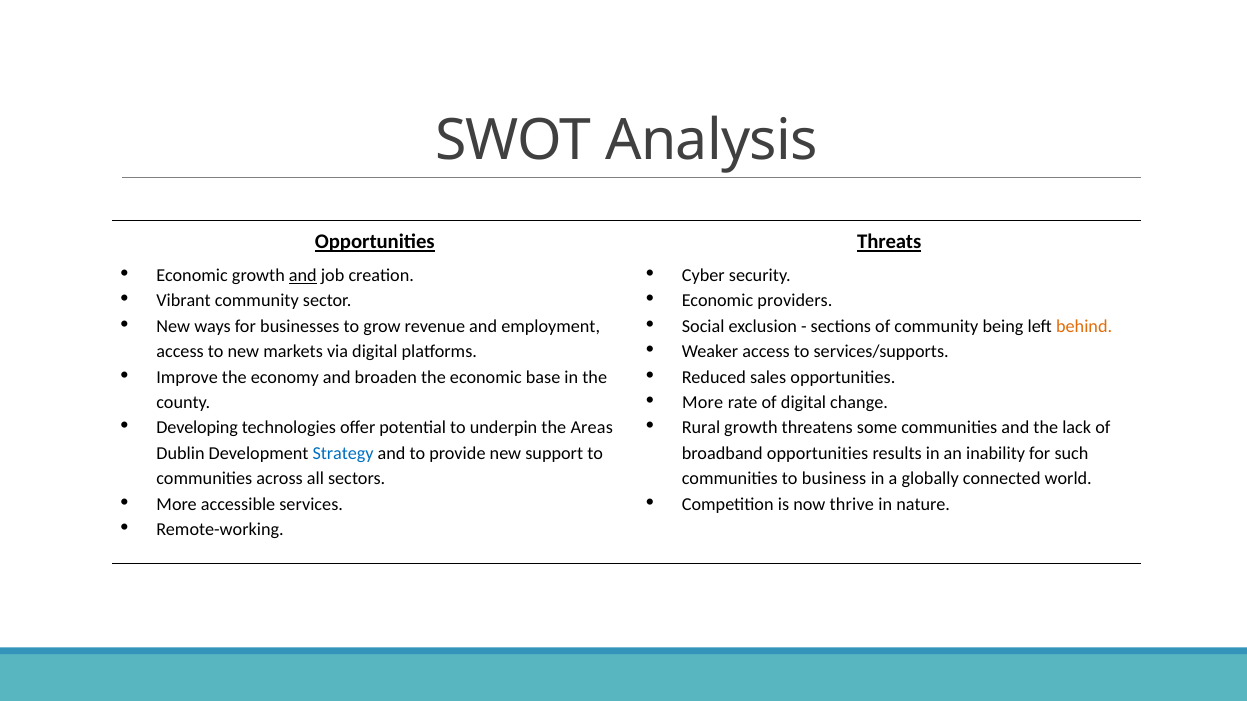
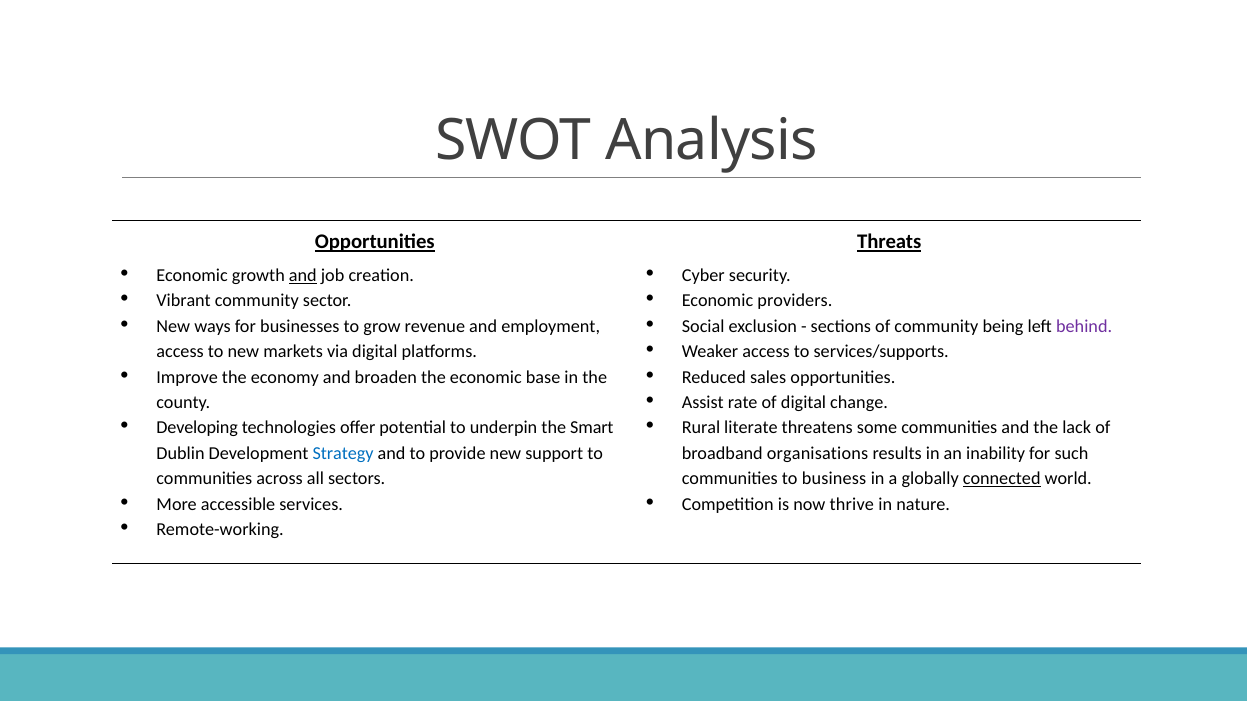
behind colour: orange -> purple (1084, 326)
More: More -> Assist (703, 403)
Areas: Areas -> Smart (592, 428)
Rural growth: growth -> literate (751, 428)
broadband opportunities: opportunities -> organisations (818, 454)
connected underline: none -> present (1002, 479)
